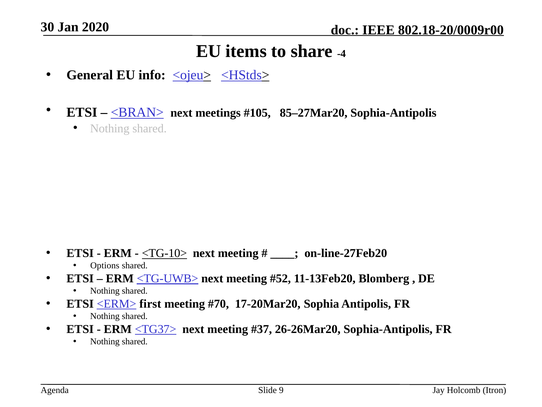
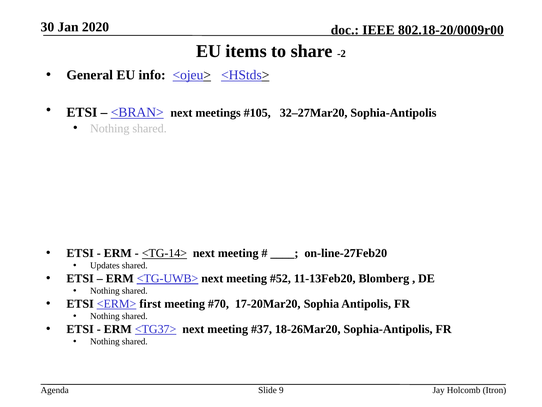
-4: -4 -> -2 (341, 54)
85–27Mar20: 85–27Mar20 -> 32–27Mar20 (314, 113)
<TG-10>: <TG-10> -> <TG-14> (164, 253)
Options: Options -> Updates (105, 265)
26-26Mar20: 26-26Mar20 -> 18-26Mar20 (308, 329)
